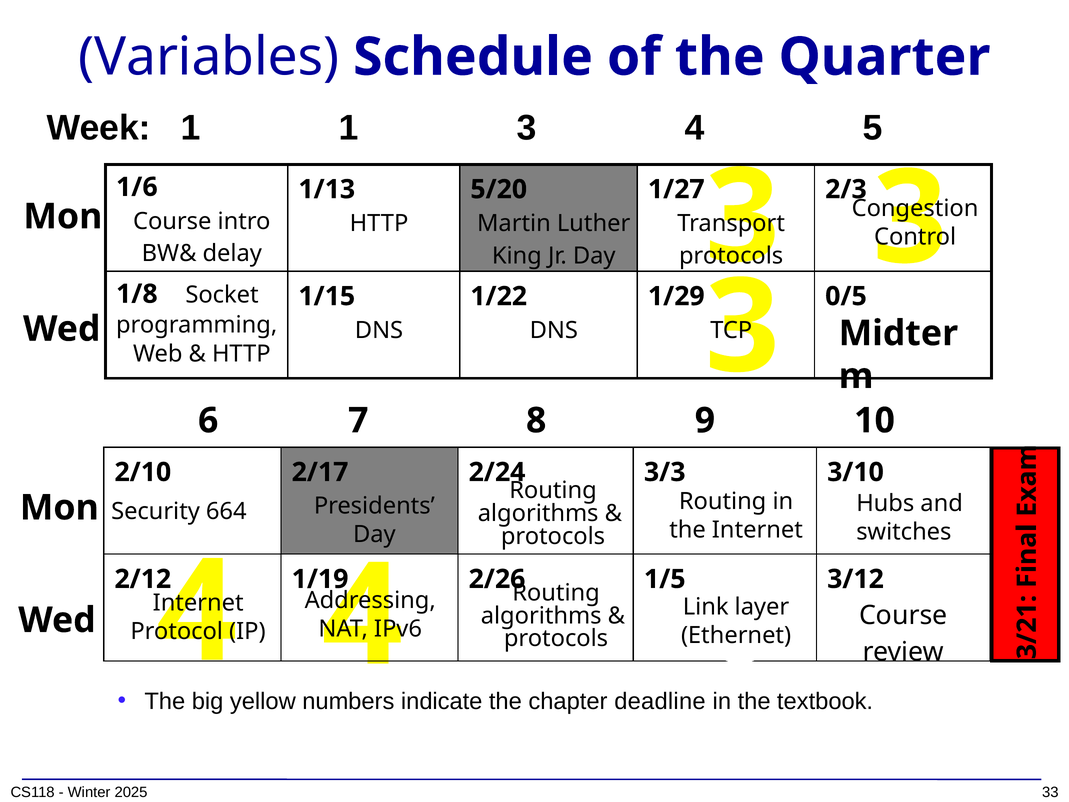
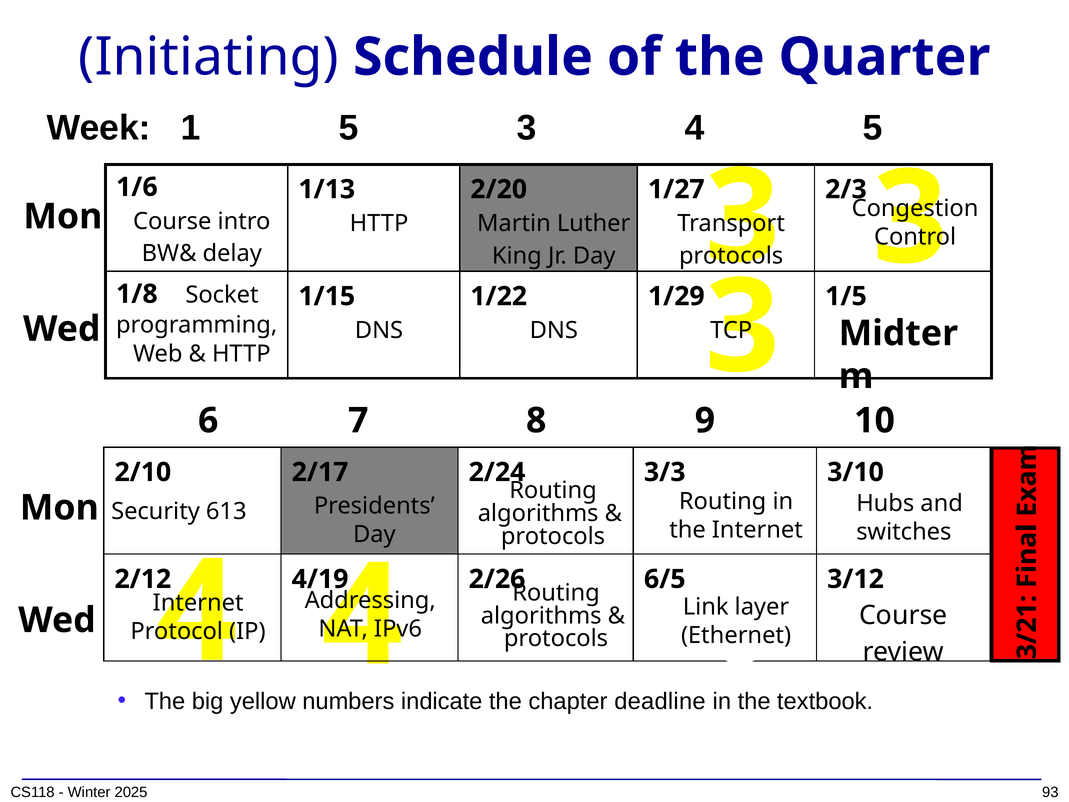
Variables: Variables -> Initiating (209, 57)
1 1: 1 -> 5 (349, 128)
5/20: 5/20 -> 2/20 (499, 189)
0/5: 0/5 -> 1/5 (846, 296)
664: 664 -> 613 (226, 511)
1/19: 1/19 -> 4/19 (320, 579)
1/5: 1/5 -> 6/5 (665, 579)
33: 33 -> 93 (1050, 792)
